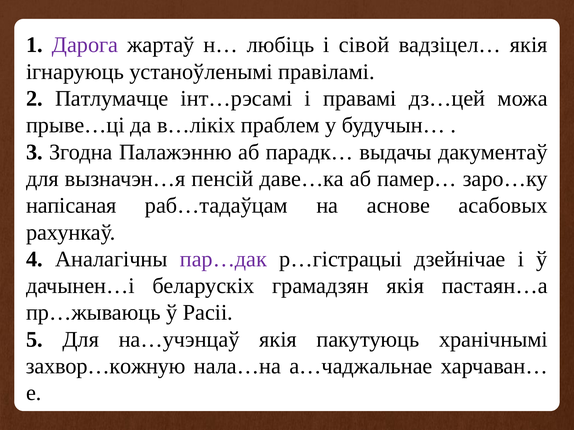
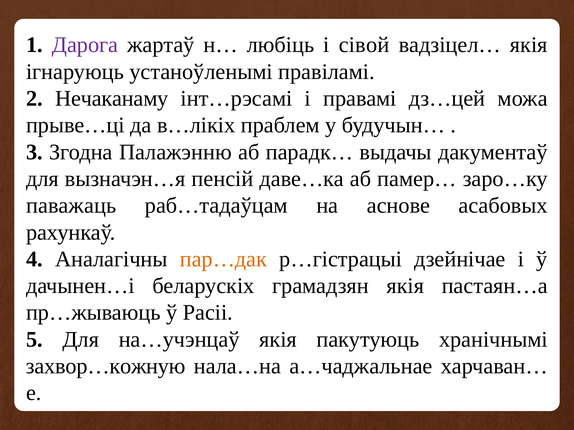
Патлумачце: Патлумачце -> Нечаканаму (112, 99)
напісаная: напісаная -> паважаць (71, 206)
пар…дак colour: purple -> orange (223, 259)
